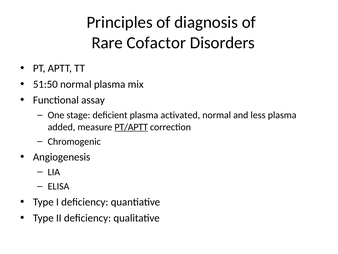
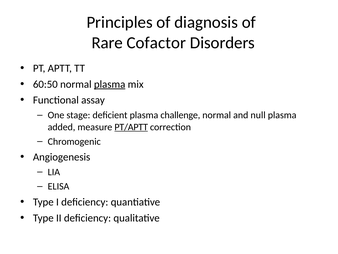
51:50: 51:50 -> 60:50 (45, 84)
plasma underline: none -> present (110, 84)
activated: activated -> challenge (180, 115)
less: less -> null (258, 115)
